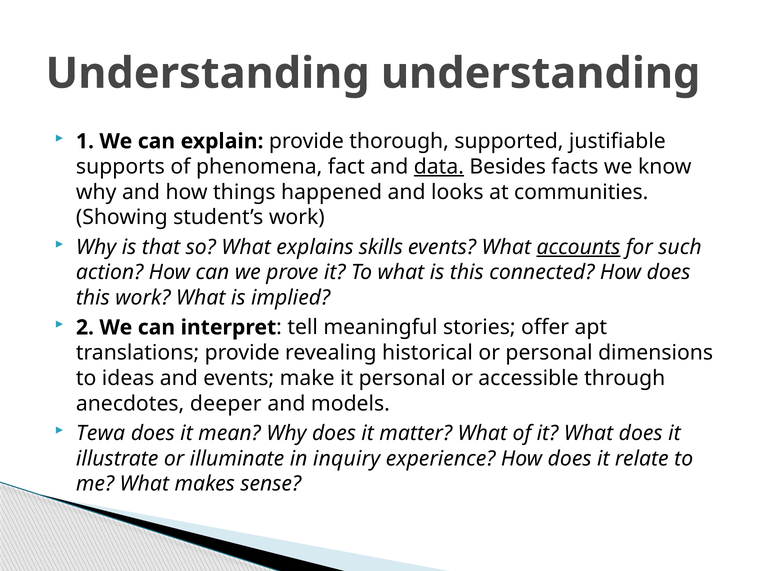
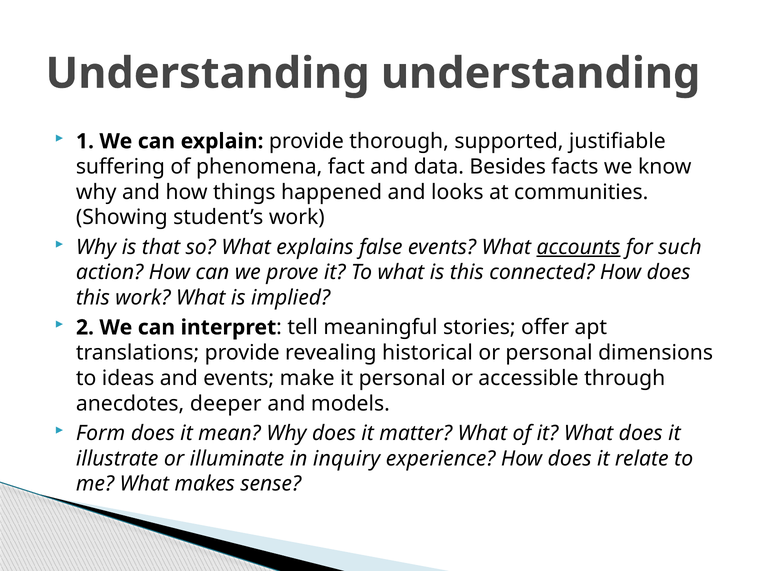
supports: supports -> suffering (120, 167)
data underline: present -> none (439, 167)
skills: skills -> false (381, 247)
Tewa: Tewa -> Form (101, 433)
